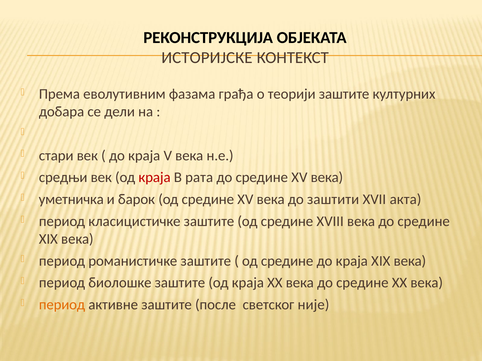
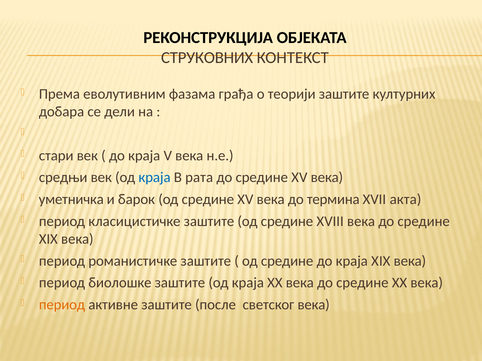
ИСТОРИЈСКЕ: ИСТОРИЈСКЕ -> СТРУКОВНИХ (207, 58)
краја colour: red -> blue (155, 178)
заштити: заштити -> термина (333, 200)
светског није: није -> века (314, 305)
